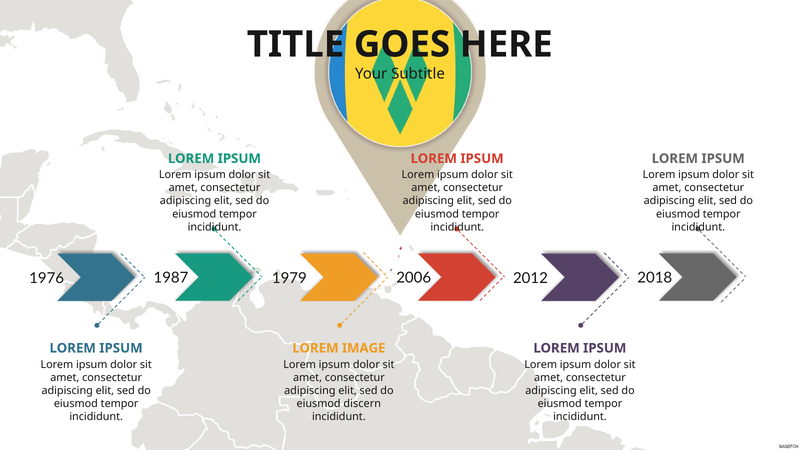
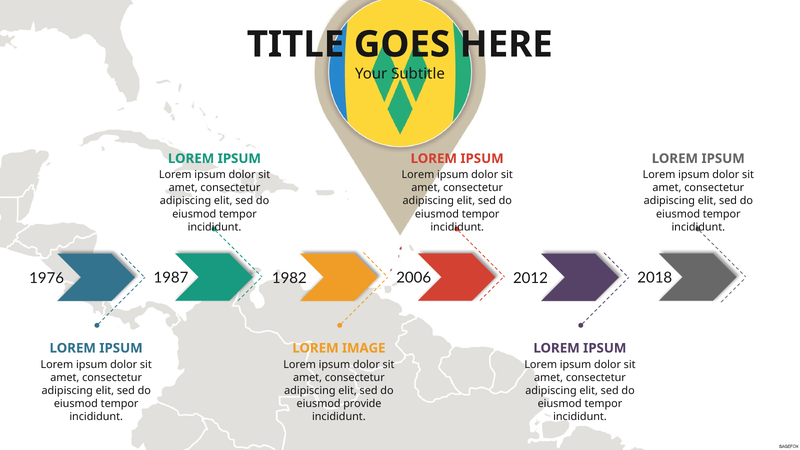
1979: 1979 -> 1982 (289, 278)
discern: discern -> provide (362, 404)
